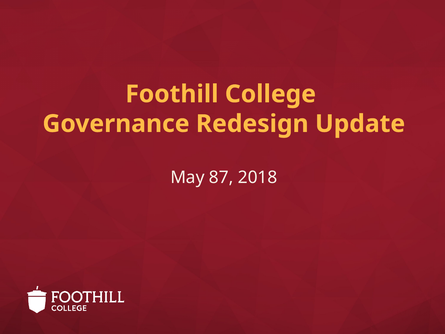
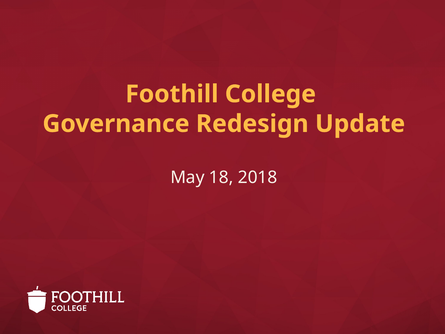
87: 87 -> 18 (221, 177)
